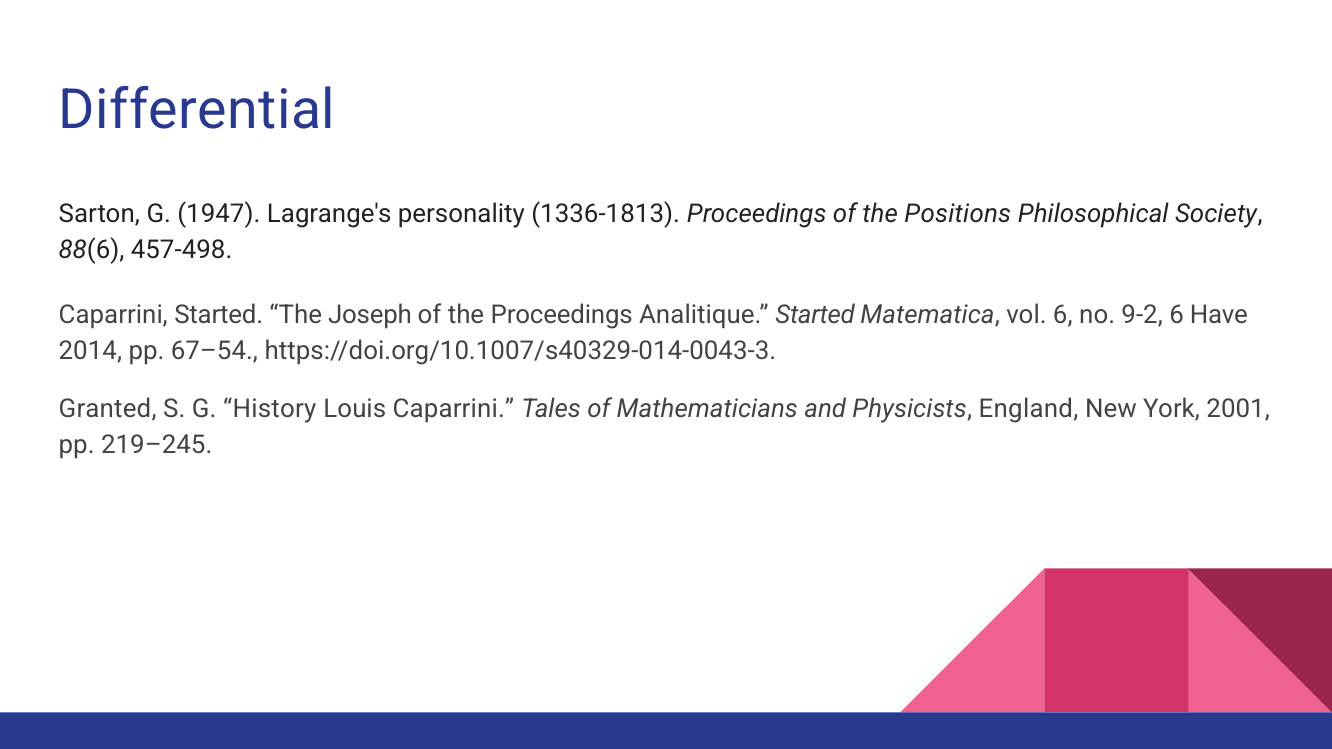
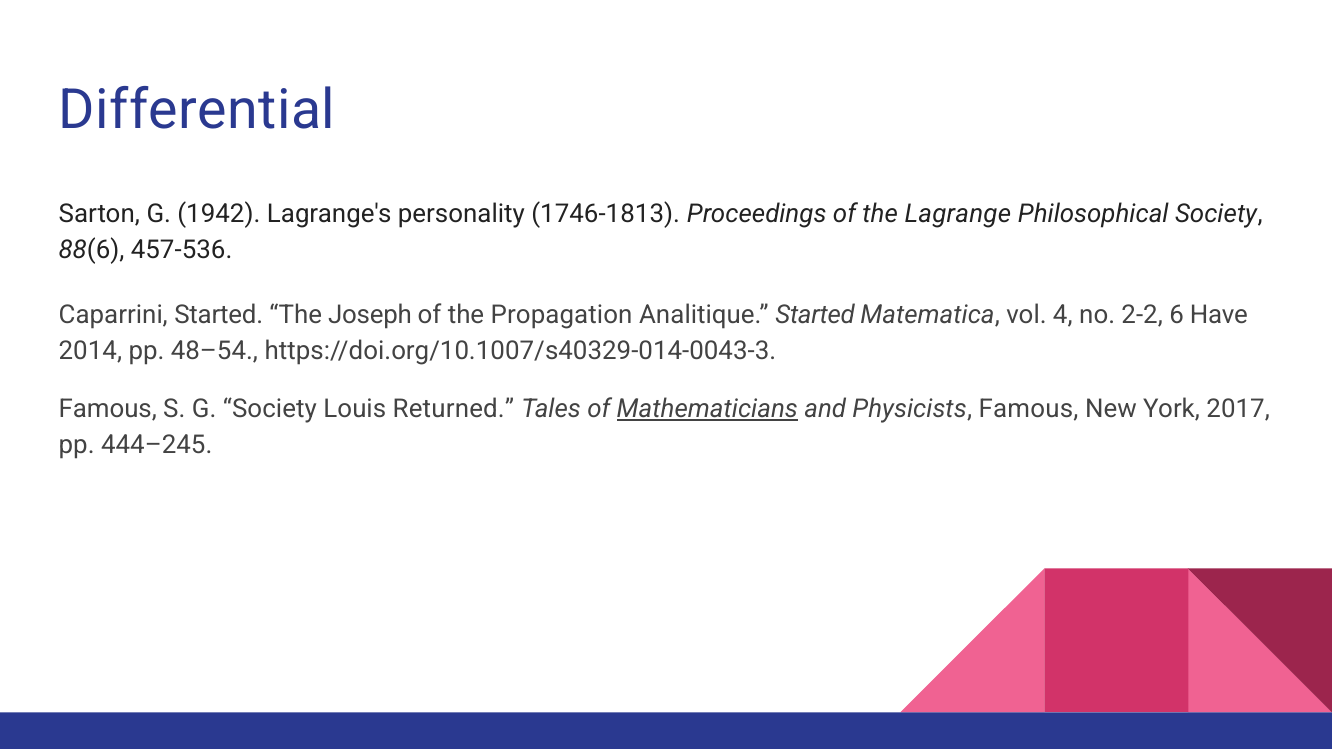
1947: 1947 -> 1942 (219, 214)
1336-1813: 1336-1813 -> 1746-1813 (606, 214)
Positions: Positions -> Lagrange (958, 214)
457-498: 457-498 -> 457-536 (182, 250)
the Proceedings: Proceedings -> Propagation (562, 315)
vol 6: 6 -> 4 (1063, 315)
9-2: 9-2 -> 2-2 (1142, 315)
67–54: 67–54 -> 48–54 (214, 351)
Granted: Granted -> Famous (108, 409)
G History: History -> Society (270, 409)
Louis Caparrini: Caparrini -> Returned (453, 409)
Mathematicians underline: none -> present (707, 409)
Physicists England: England -> Famous (1029, 409)
2001: 2001 -> 2017 (1238, 409)
219–245: 219–245 -> 444–245 (157, 445)
